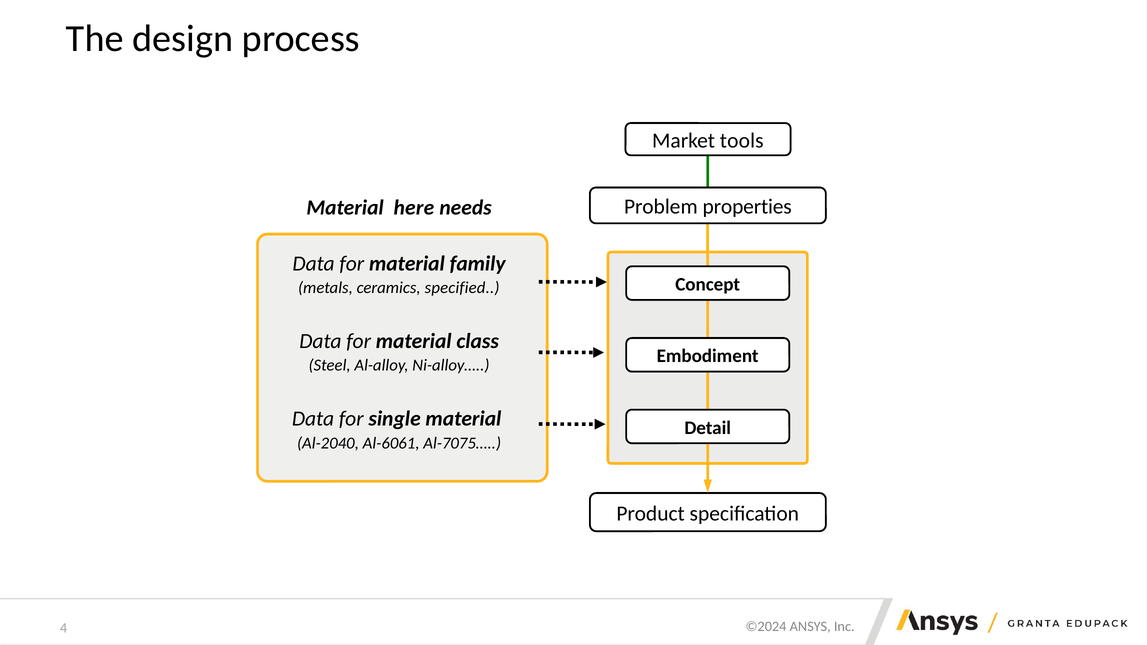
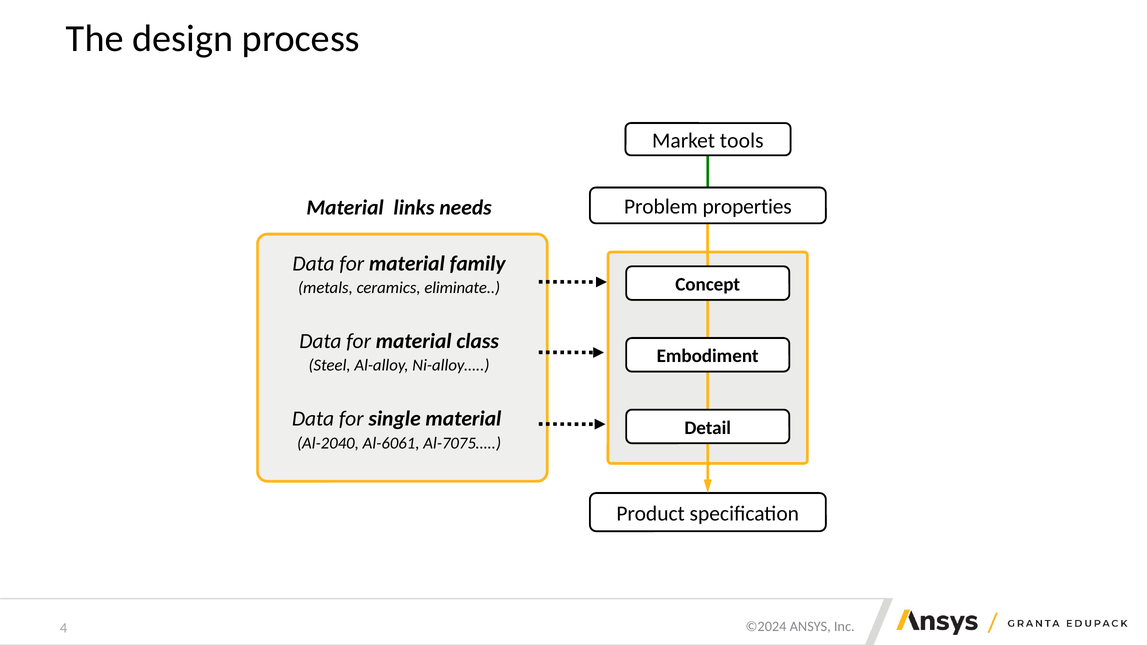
here: here -> links (414, 208)
specified: specified -> eliminate (462, 288)
